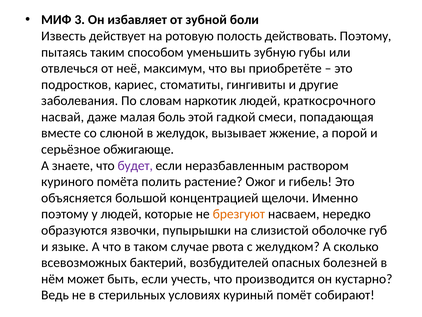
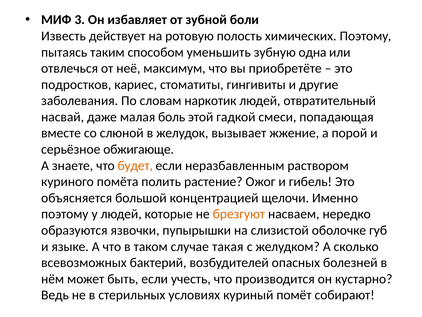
действовать: действовать -> химических (301, 36)
губы: губы -> одна (313, 52)
краткосрочного: краткосрочного -> отвратительный (330, 101)
будет colour: purple -> orange (135, 165)
рвота: рвота -> такая (228, 246)
